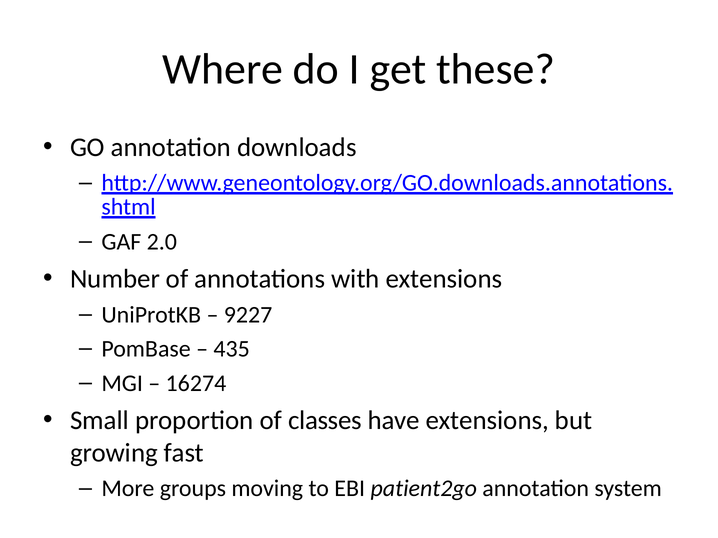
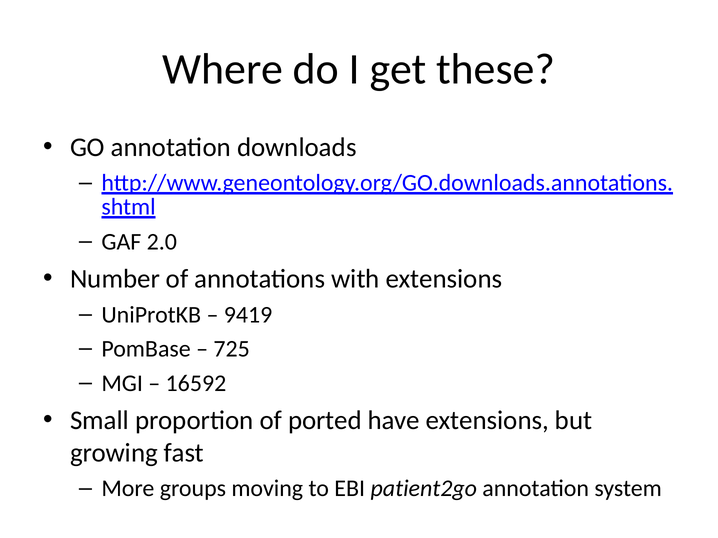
9227: 9227 -> 9419 (248, 315)
435: 435 -> 725 (232, 349)
16274: 16274 -> 16592 (196, 384)
classes: classes -> ported (325, 421)
